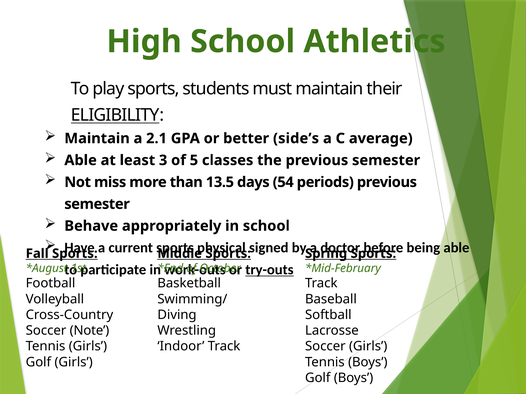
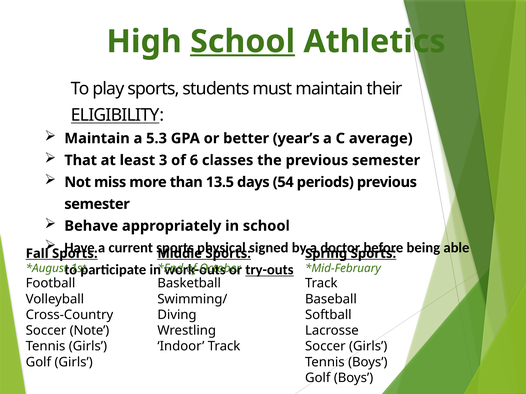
School underline: none -> present (243, 42)
2.1: 2.1 -> 5.3 (157, 139)
side’s: side’s -> year’s (296, 139)
Able: Able -> That (81, 160)
5: 5 -> 6 (194, 160)
